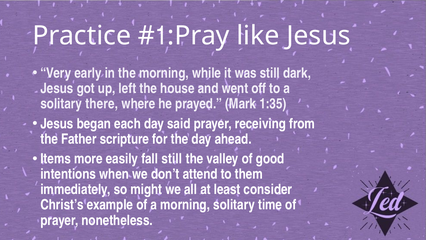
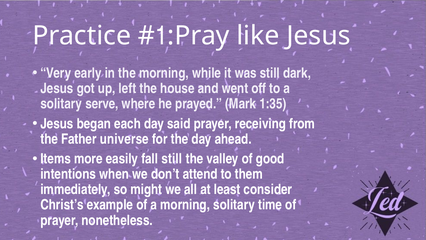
there: there -> serve (102, 104)
scripture: scripture -> universe (124, 139)
